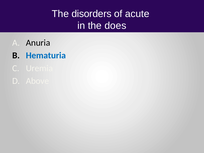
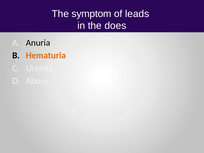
disorders: disorders -> symptom (92, 14)
acute: acute -> leads (137, 14)
Hematuria colour: blue -> orange (46, 55)
